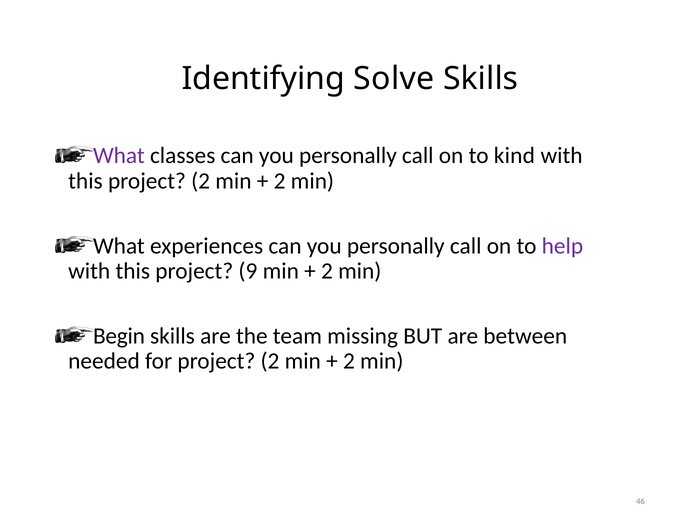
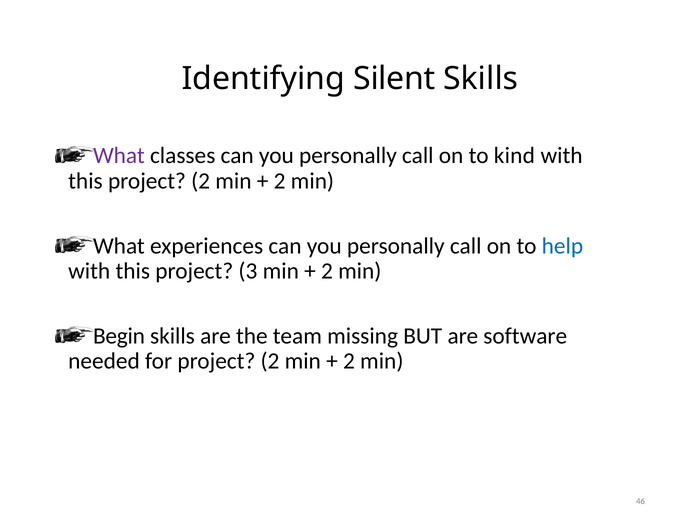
Solve: Solve -> Silent (394, 78)
help colour: purple -> blue (562, 246)
9: 9 -> 3 (248, 271)
between: between -> software (525, 336)
